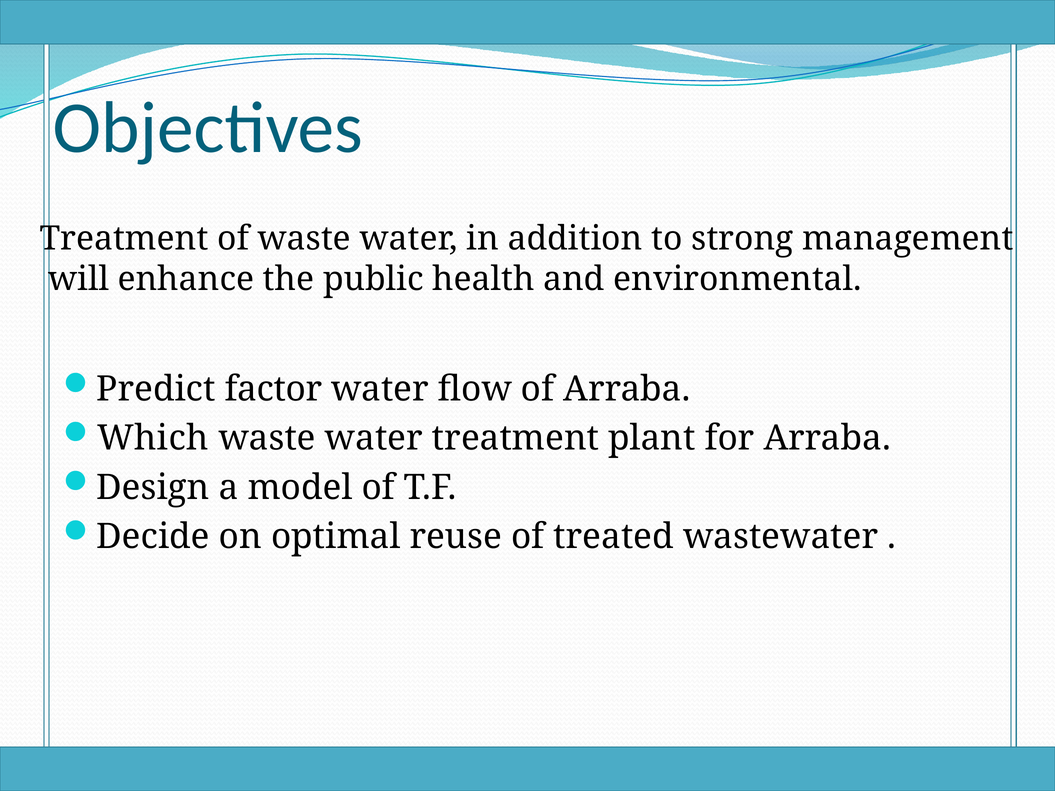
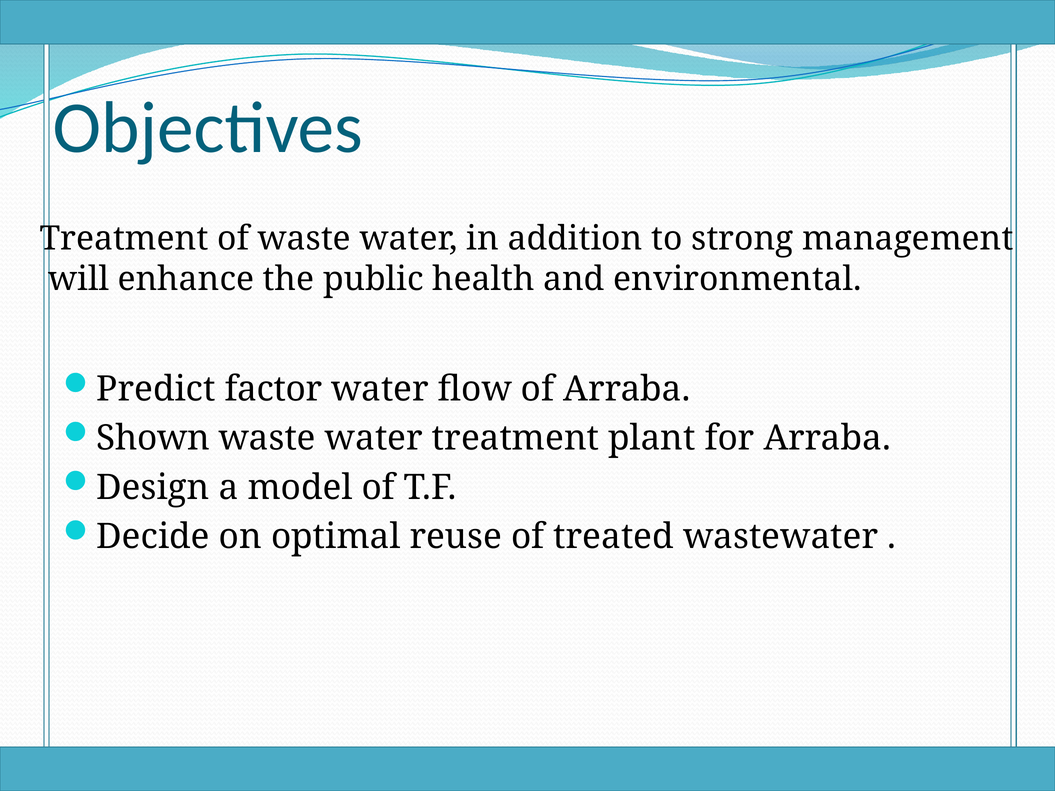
Which: Which -> Shown (153, 438)
